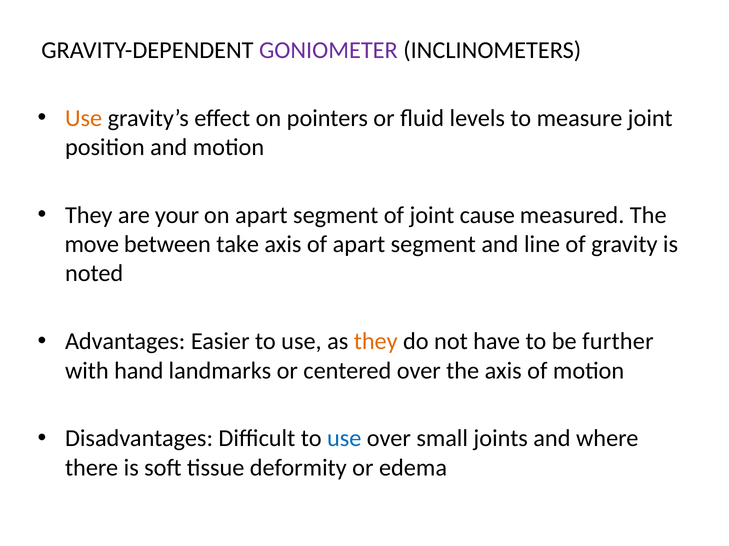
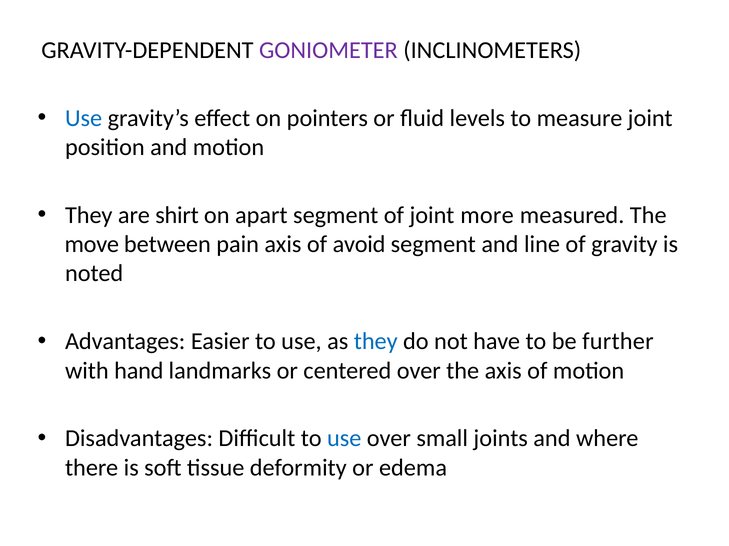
Use colour: orange -> blue (84, 118)
your: your -> shirt (177, 215)
cause: cause -> more (487, 215)
take: take -> pain (238, 245)
of apart: apart -> avoid (359, 245)
they colour: orange -> blue (376, 342)
